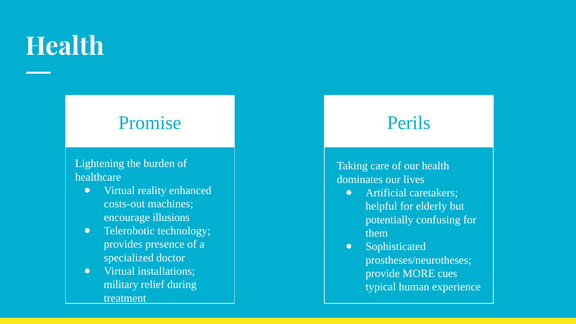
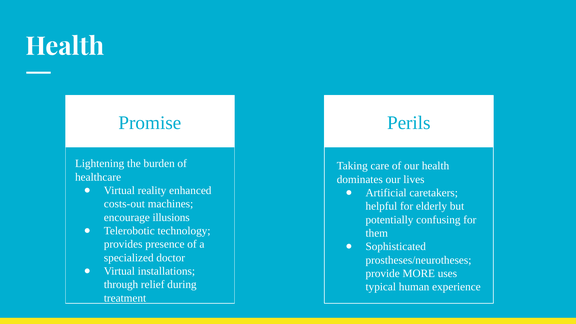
cues: cues -> uses (447, 273)
military: military -> through (121, 285)
